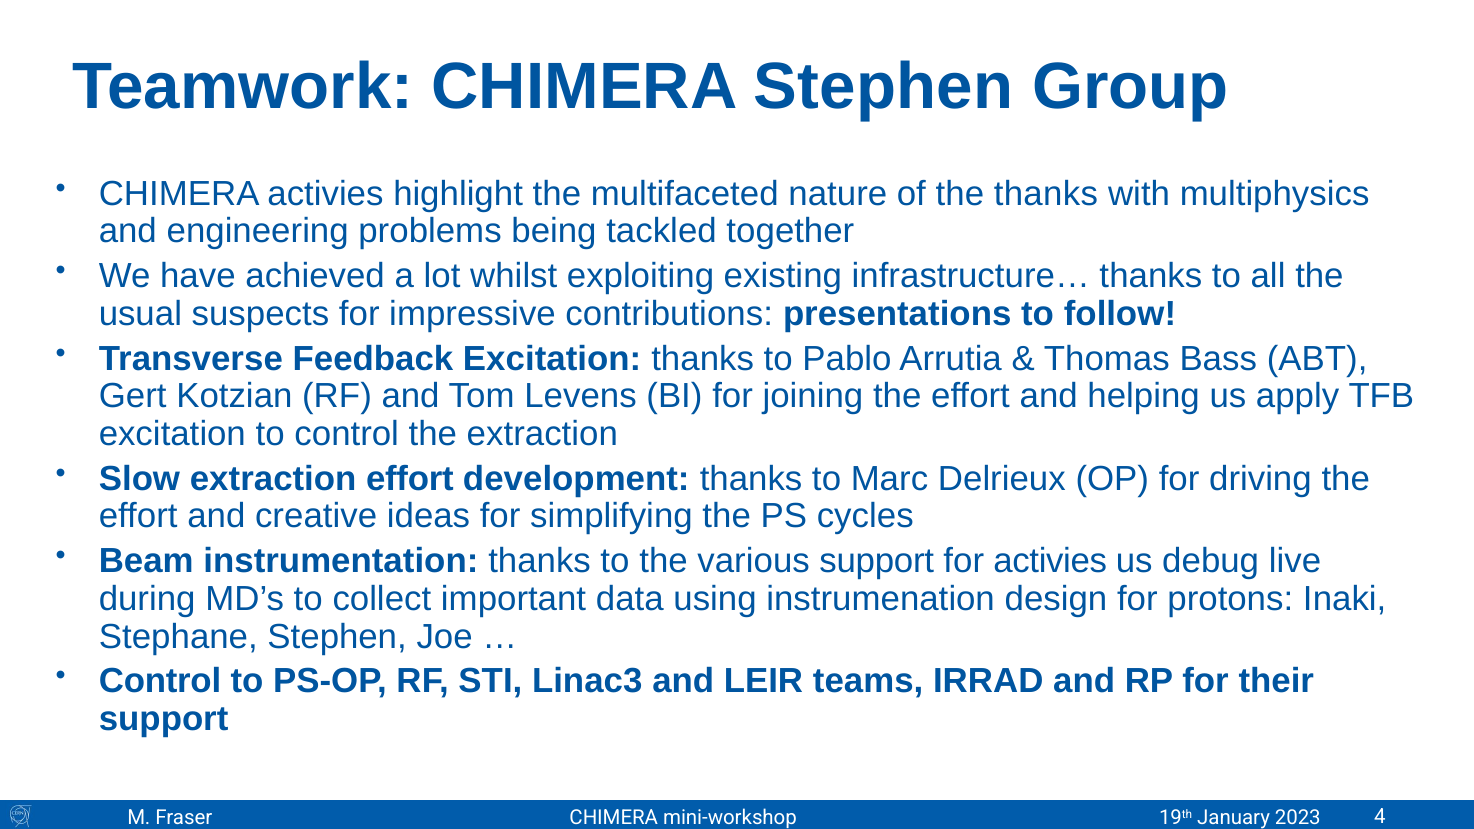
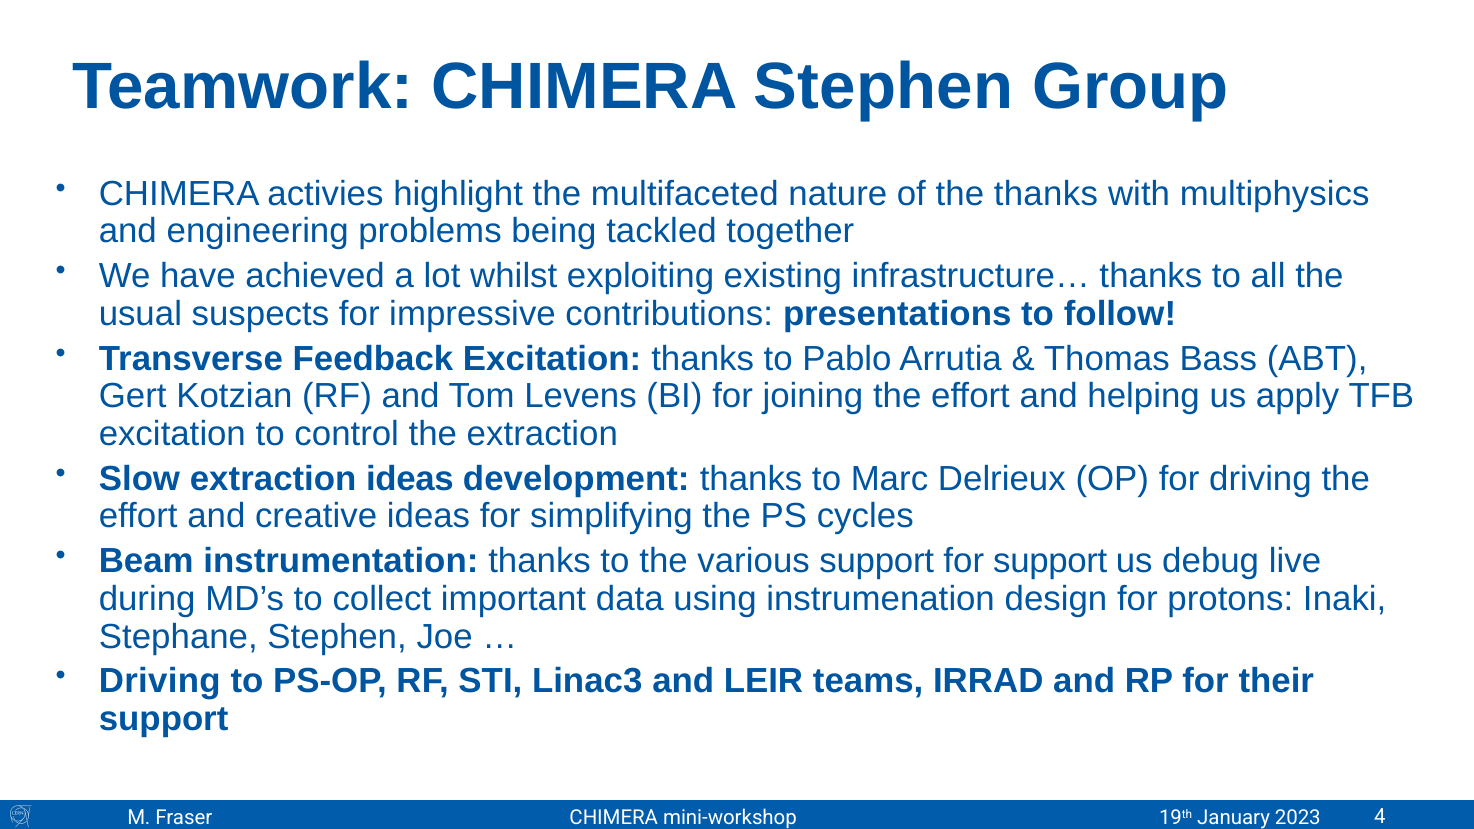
extraction effort: effort -> ideas (410, 479)
for activies: activies -> support (1050, 562)
Control: Control -> Driving (160, 682)
